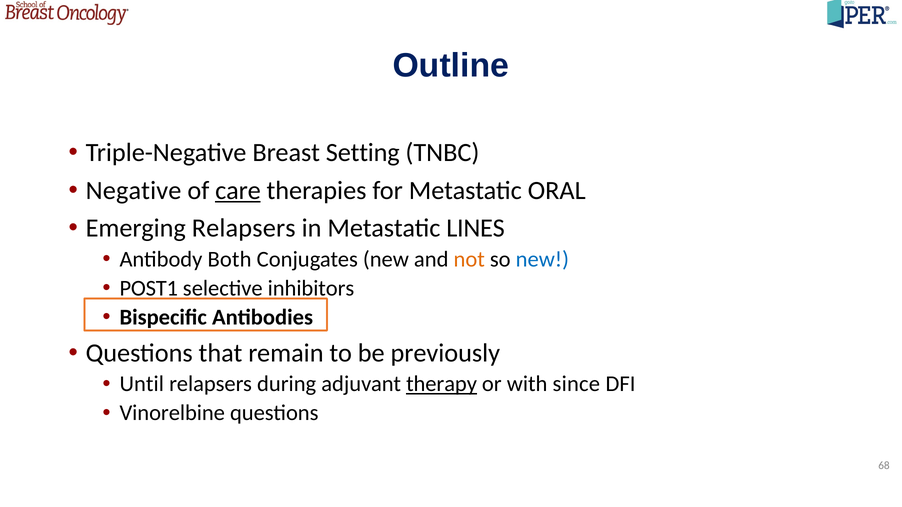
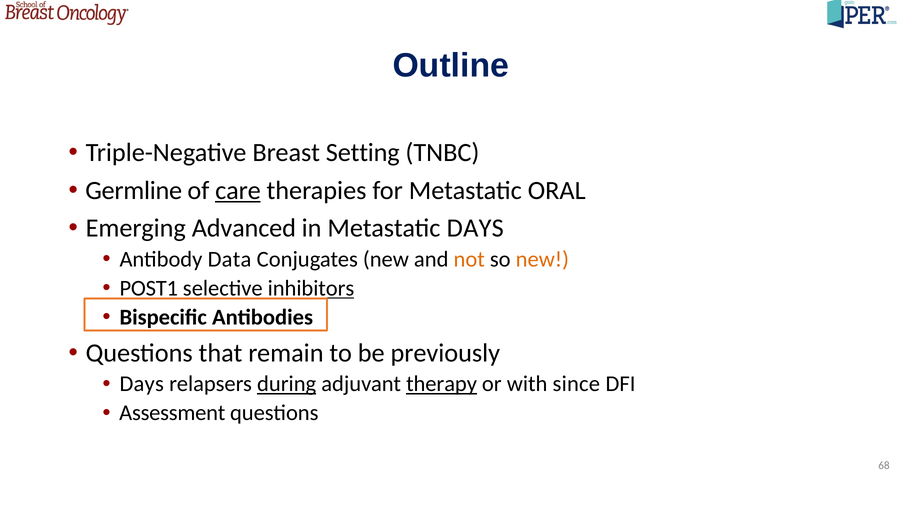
Negative: Negative -> Germline (134, 191)
Emerging Relapsers: Relapsers -> Advanced (244, 228)
Metastatic LINES: LINES -> DAYS (475, 228)
Both: Both -> Data (229, 259)
new colour: blue -> orange (542, 259)
inhibitors underline: none -> present (311, 288)
Until: Until -> Days (142, 384)
during underline: none -> present (287, 384)
Vinorelbine: Vinorelbine -> Assessment (172, 413)
